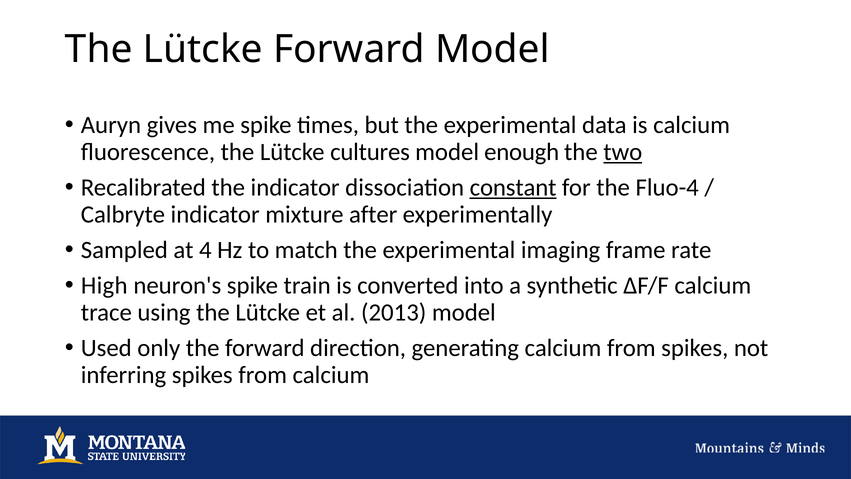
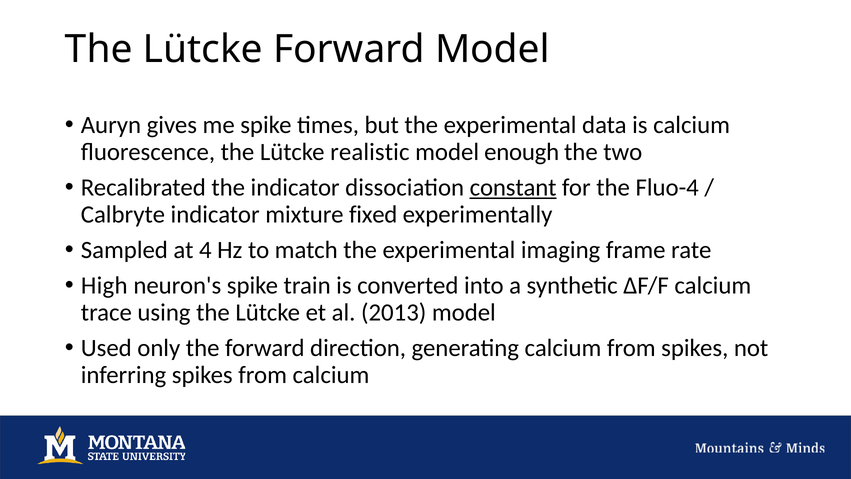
cultures: cultures -> realistic (370, 152)
two underline: present -> none (623, 152)
after: after -> fixed (373, 214)
